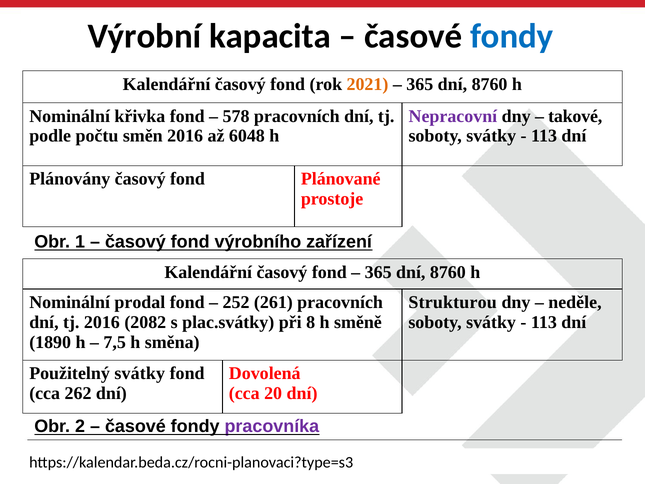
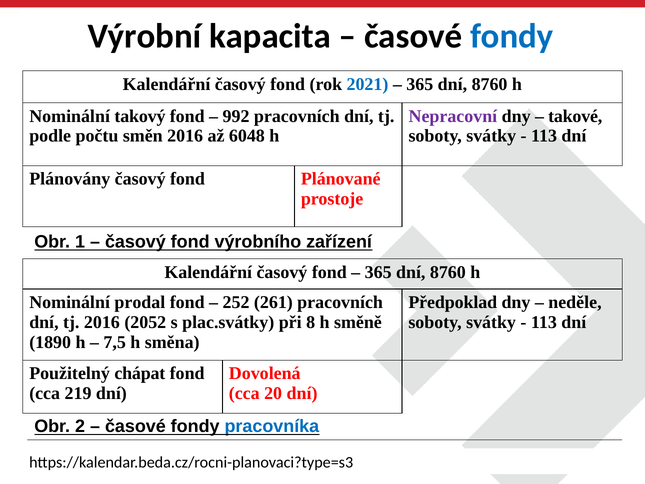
2021 colour: orange -> blue (367, 84)
křivka: křivka -> takový (140, 116)
578: 578 -> 992 (236, 116)
Strukturou: Strukturou -> Předpoklad (453, 302)
2082: 2082 -> 2052 (145, 322)
Použitelný svátky: svátky -> chápat (140, 373)
262: 262 -> 219 (78, 393)
pracovníka colour: purple -> blue (272, 426)
